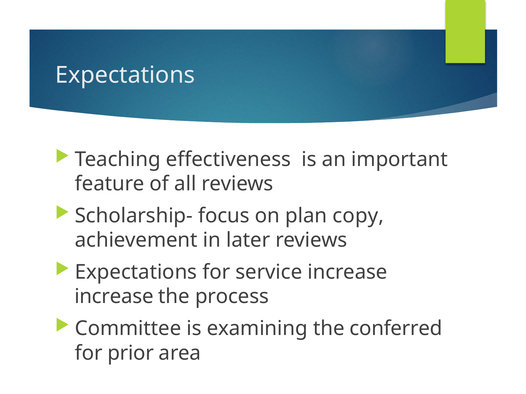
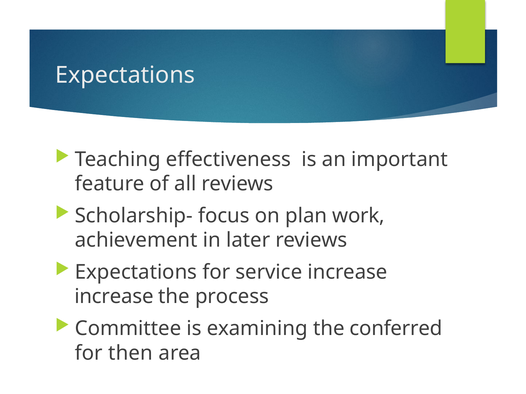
copy: copy -> work (358, 216)
prior: prior -> then (130, 353)
